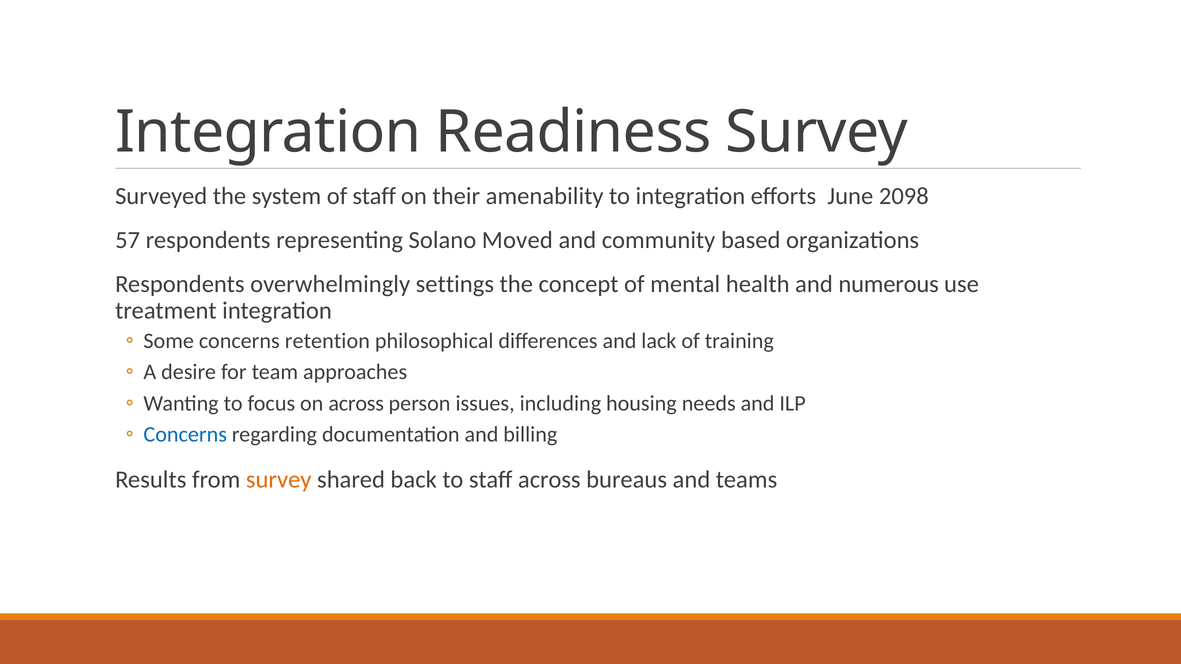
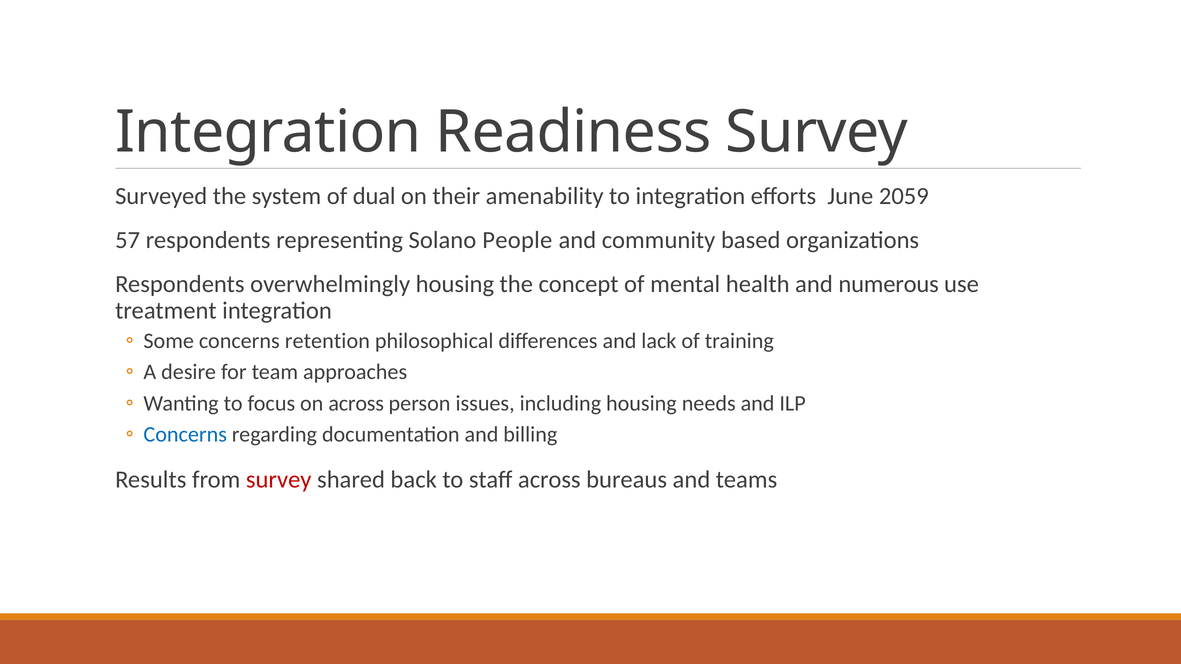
of staff: staff -> dual (374, 196)
2098: 2098 -> 2059 (904, 196)
Moved: Moved -> People (517, 240)
overwhelmingly settings: settings -> housing (455, 284)
survey colour: orange -> red (279, 480)
